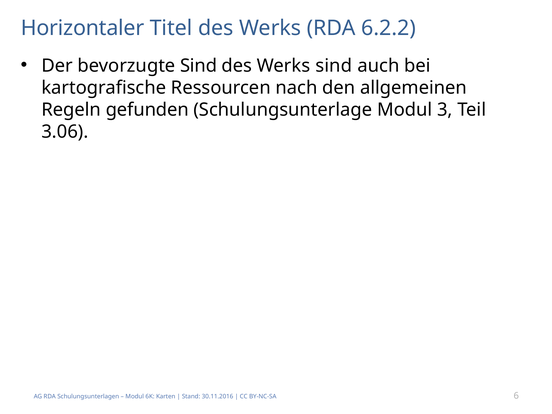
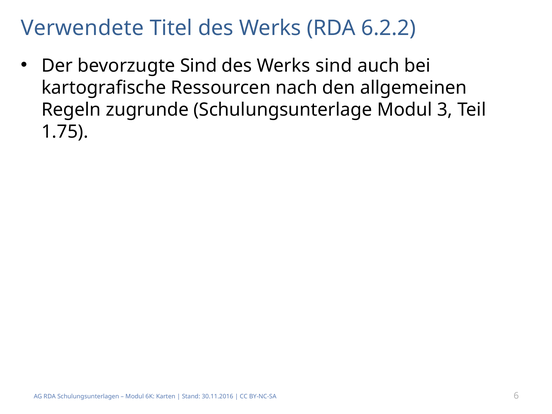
Horizontaler: Horizontaler -> Verwendete (82, 28)
gefunden: gefunden -> zugrunde (147, 110)
3.06: 3.06 -> 1.75 (65, 132)
